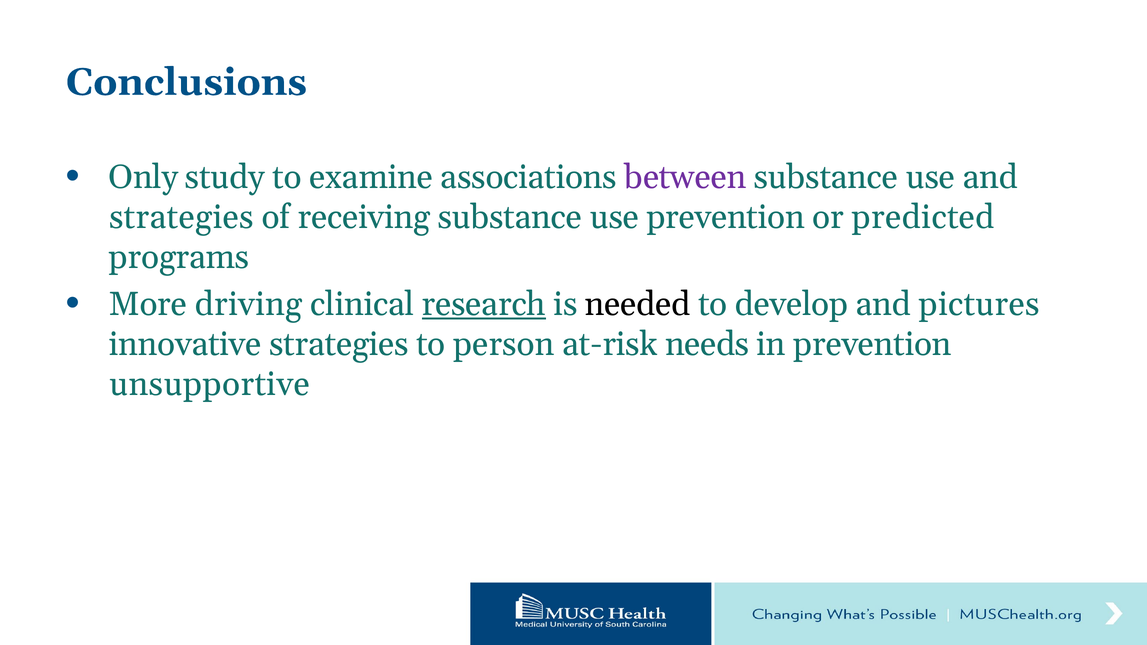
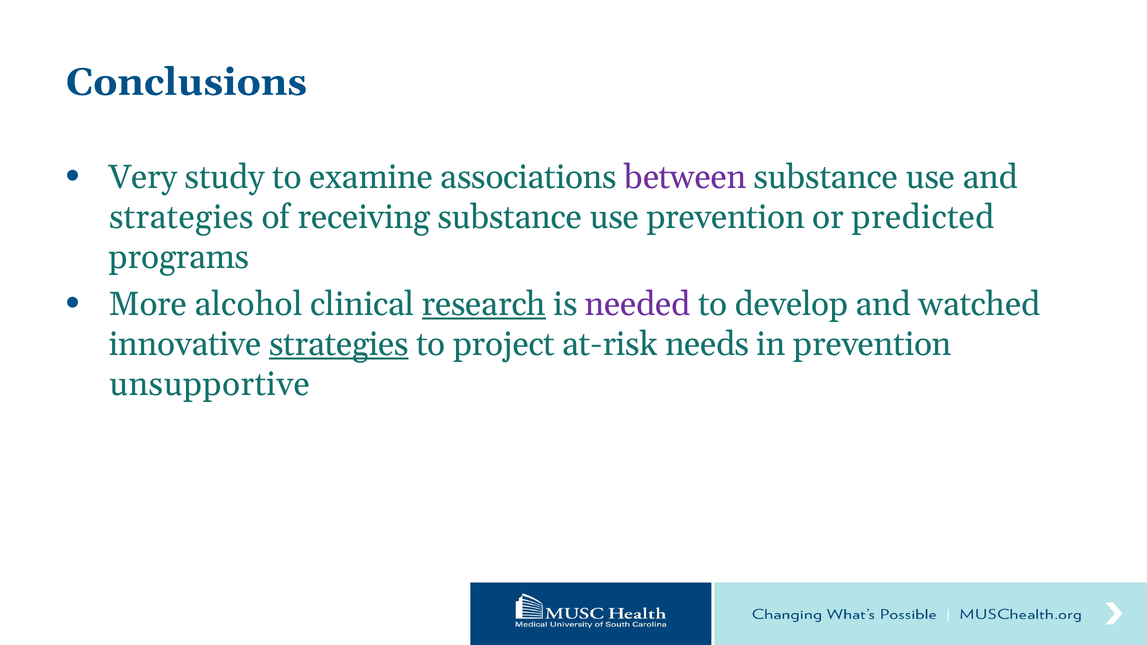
Only: Only -> Very (143, 177)
driving: driving -> alcohol (249, 304)
needed colour: black -> purple (638, 304)
pictures: pictures -> watched (979, 304)
strategies underline: none -> present (339, 344)
person: person -> project (504, 344)
